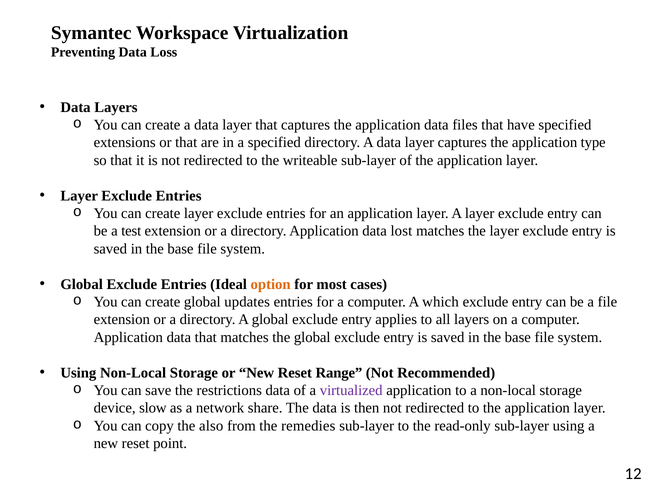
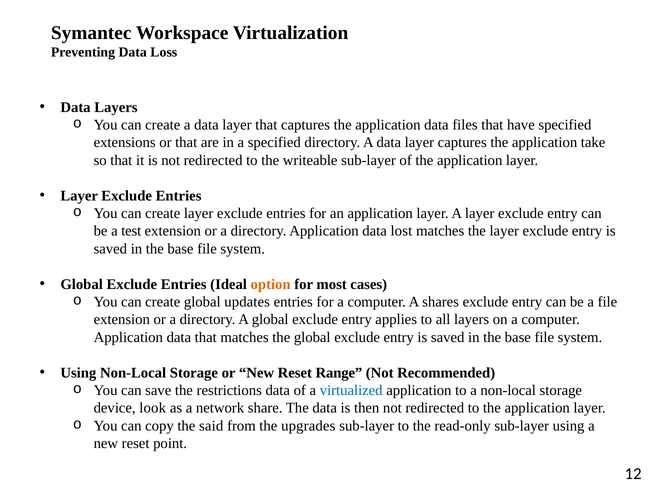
type: type -> take (593, 143)
which: which -> shares (441, 302)
virtualized colour: purple -> blue (351, 390)
slow: slow -> look (153, 408)
also: also -> said (211, 426)
remedies: remedies -> upgrades (308, 426)
